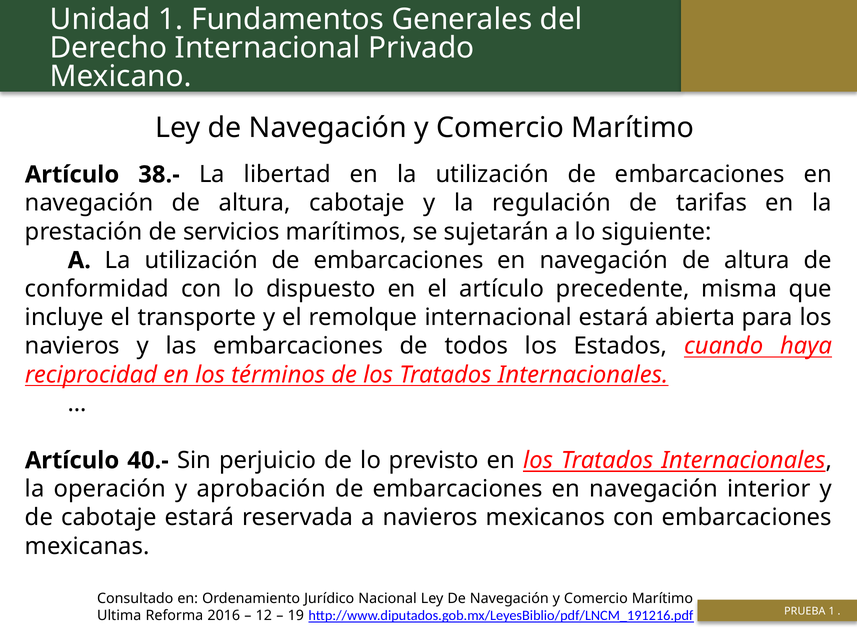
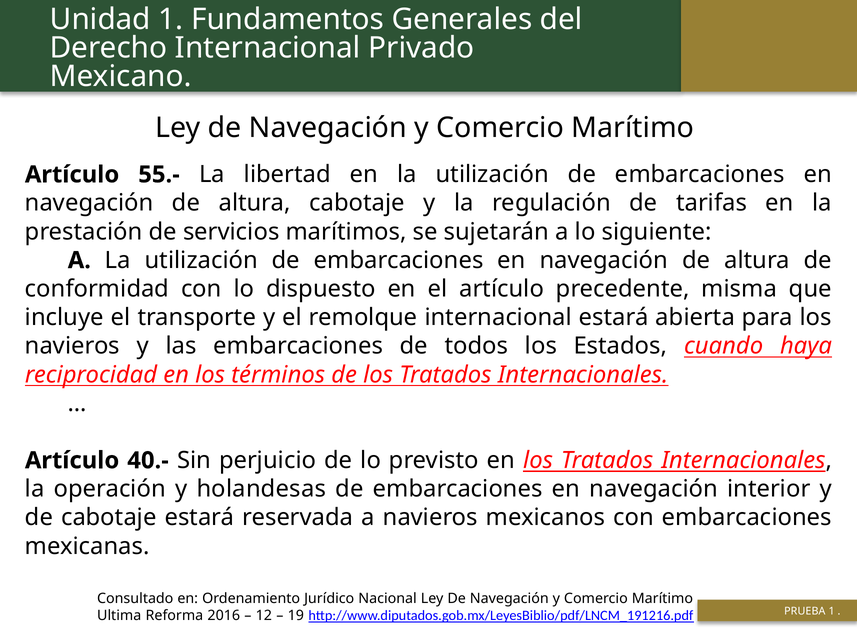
38.-: 38.- -> 55.- (159, 174)
aprobación: aprobación -> holandesas (261, 489)
